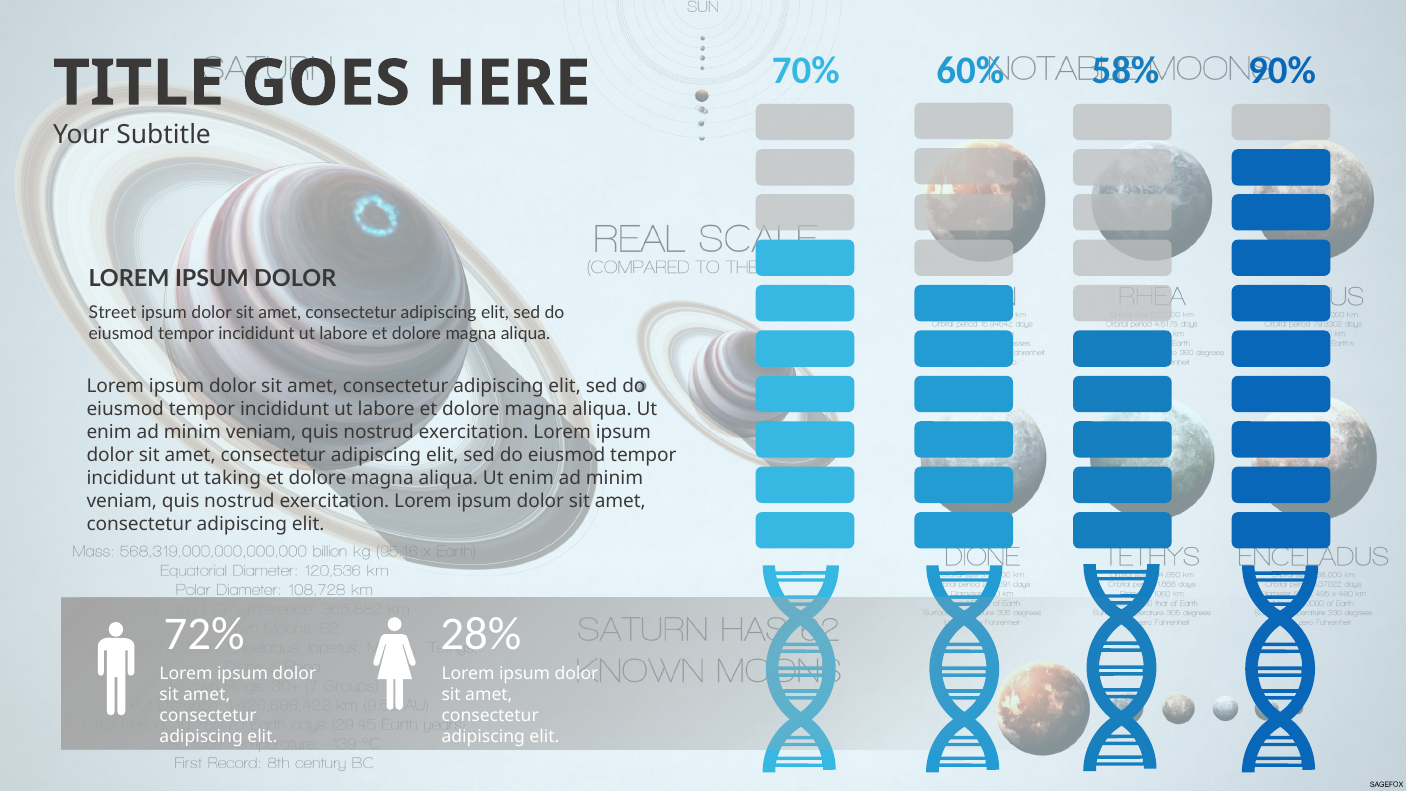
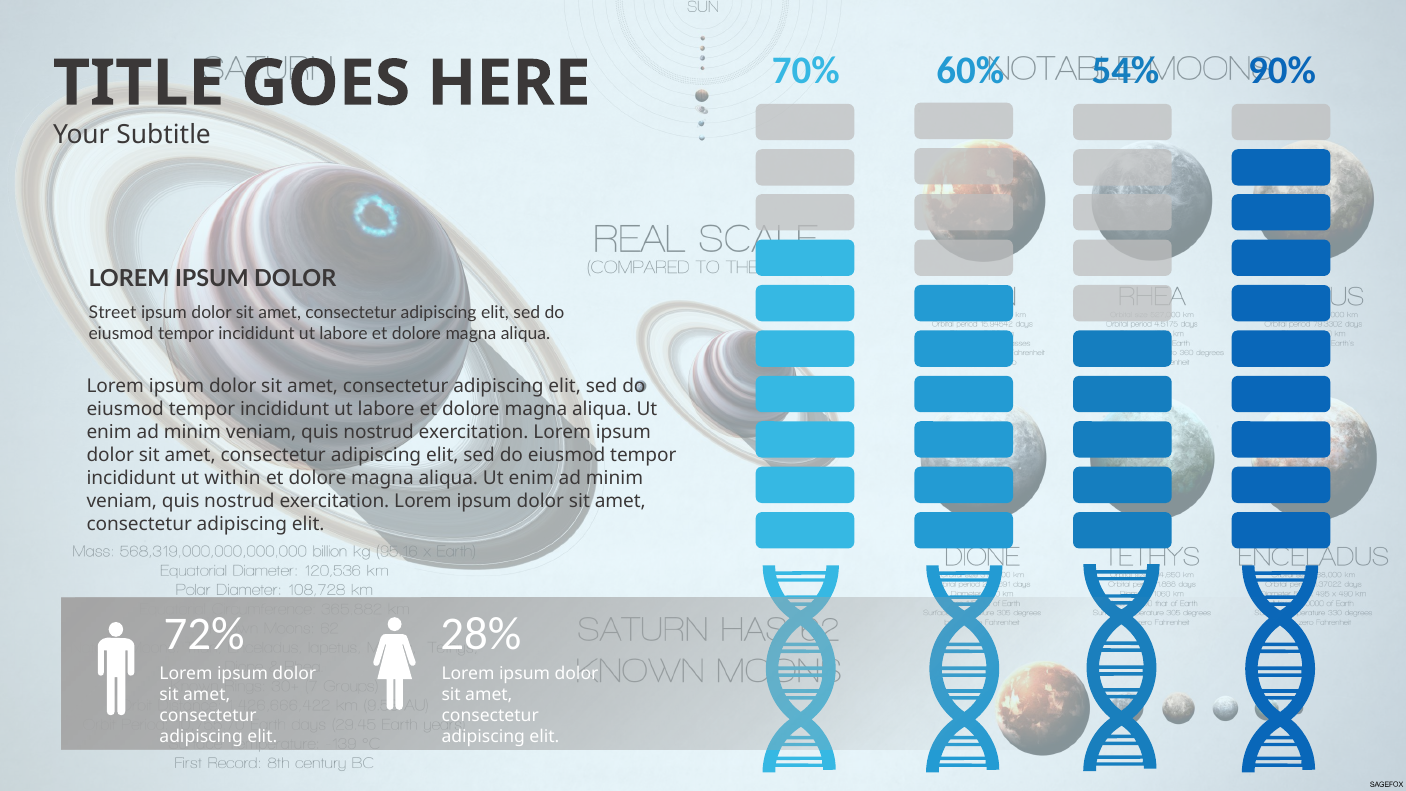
58%: 58% -> 54% (1125, 71)
taking: taking -> within (233, 478)
